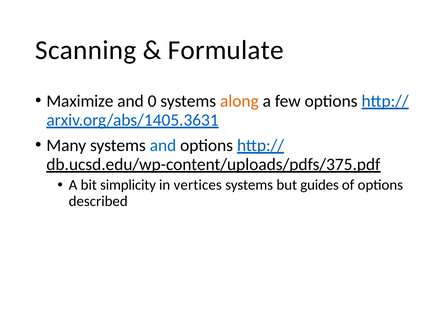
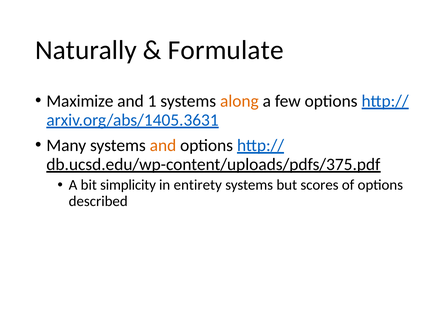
Scanning: Scanning -> Naturally (86, 50)
0: 0 -> 1 (152, 101)
and colour: blue -> orange (163, 145)
vertices: vertices -> entirety (198, 185)
guides: guides -> scores (319, 185)
